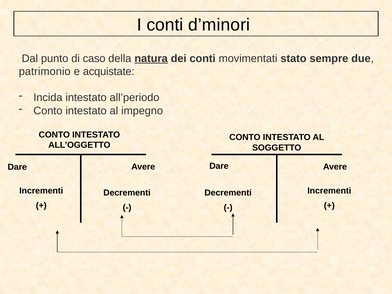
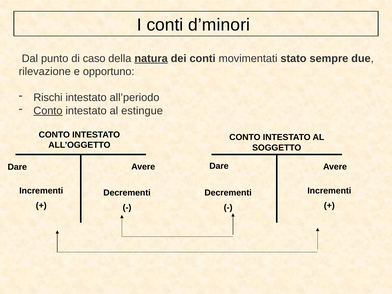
patrimonio: patrimonio -> rilevazione (45, 71)
acquistate: acquistate -> opportuno (109, 71)
Incida: Incida -> Rischi (48, 98)
Conto underline: none -> present (48, 111)
impegno: impegno -> estingue (142, 111)
